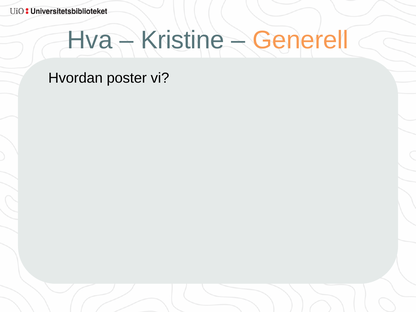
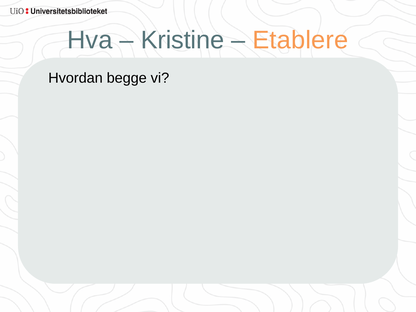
Generell: Generell -> Etablere (300, 40)
poster: poster -> begge (127, 78)
